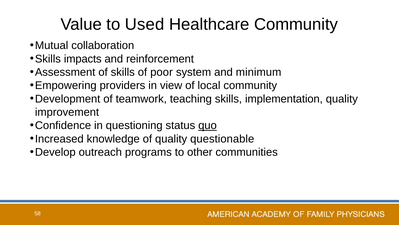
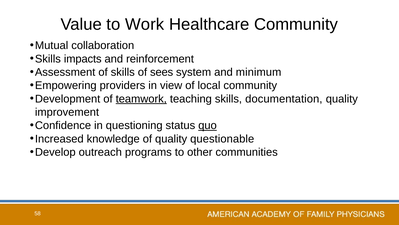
Used: Used -> Work (145, 24)
poor: poor -> sees (162, 72)
teamwork underline: none -> present (141, 99)
implementation: implementation -> documentation (284, 99)
